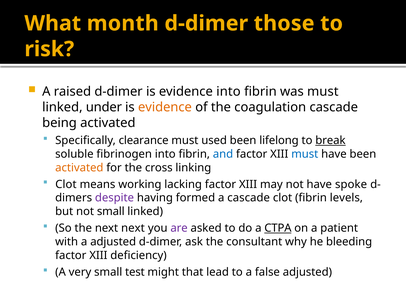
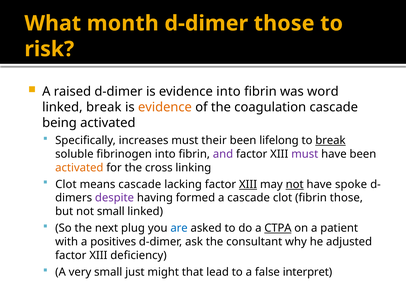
was must: must -> word (323, 92)
linked under: under -> break (104, 107)
clearance: clearance -> increases (144, 140)
used: used -> their (214, 140)
and colour: blue -> purple (223, 154)
must colour: blue -> purple (305, 154)
means working: working -> cascade (140, 184)
XIII underline: none -> present (248, 184)
not underline: none -> present (295, 184)
fibrin levels: levels -> those (346, 198)
next next: next -> plug (133, 228)
are colour: purple -> blue (179, 228)
a adjusted: adjusted -> positives (113, 241)
bleeding: bleeding -> adjusted (349, 241)
test: test -> just (135, 272)
false adjusted: adjusted -> interpret (307, 272)
